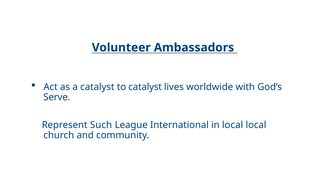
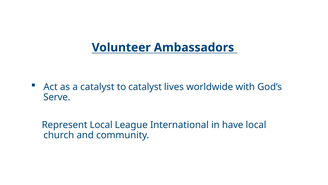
Represent Such: Such -> Local (101, 124)
in local: local -> have (233, 124)
